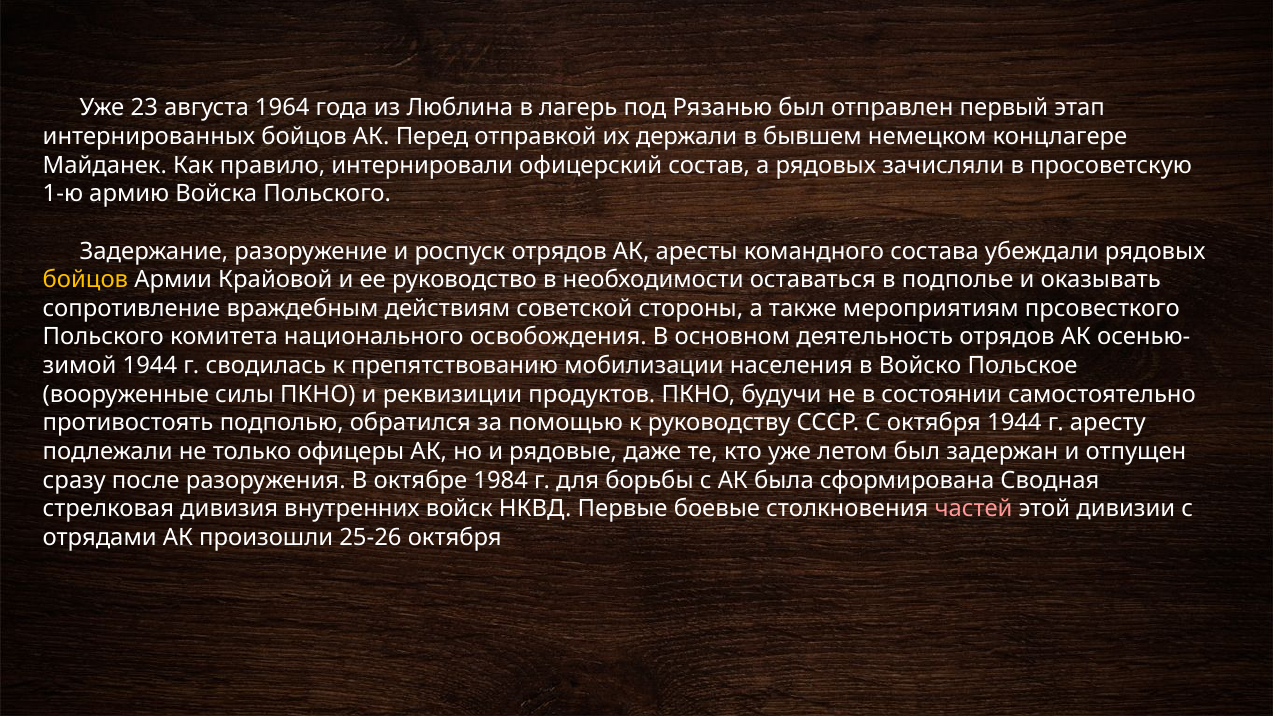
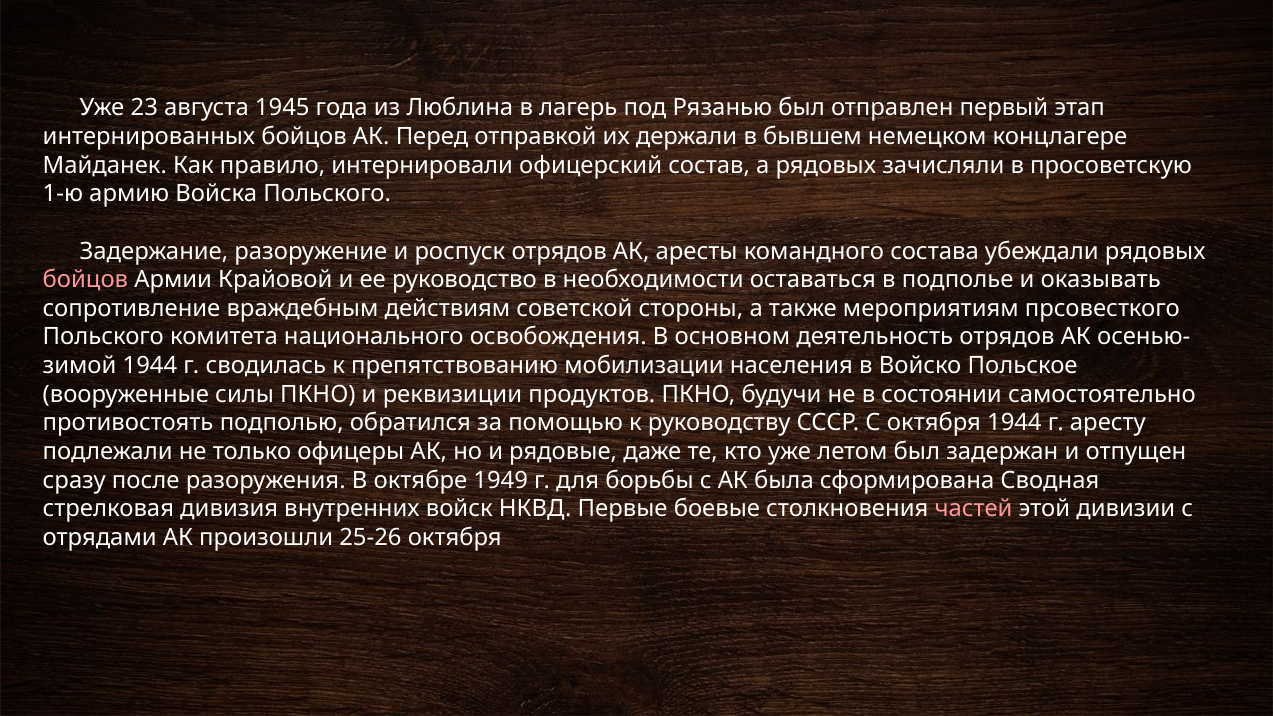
1964: 1964 -> 1945 (282, 108)
бойцов colour: yellow -> pink (85, 280)
1984: 1984 -> 1949 (501, 480)
